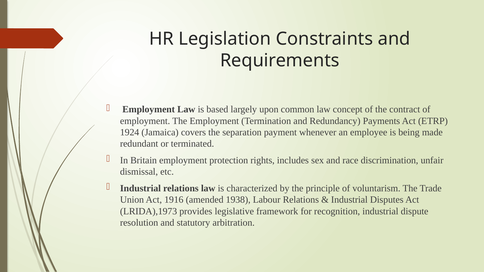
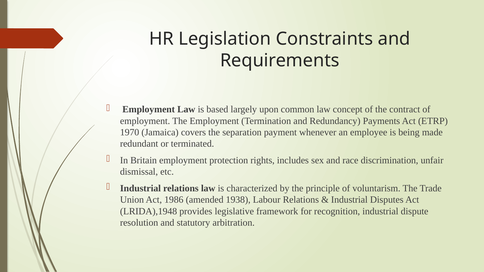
1924: 1924 -> 1970 (130, 132)
1916: 1916 -> 1986 (174, 200)
LRIDA),1973: LRIDA),1973 -> LRIDA),1948 (149, 211)
